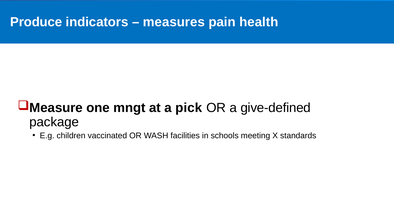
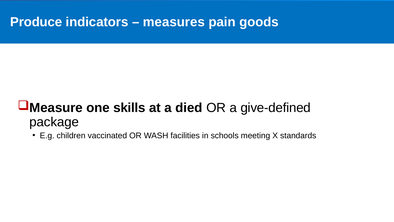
health: health -> goods (259, 22)
mngt: mngt -> skills (129, 108)
pick: pick -> died (189, 108)
